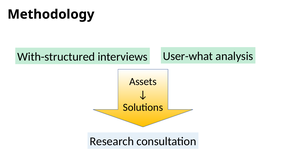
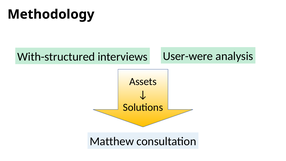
User-what: User-what -> User-were (188, 56)
Research: Research -> Matthew (112, 141)
